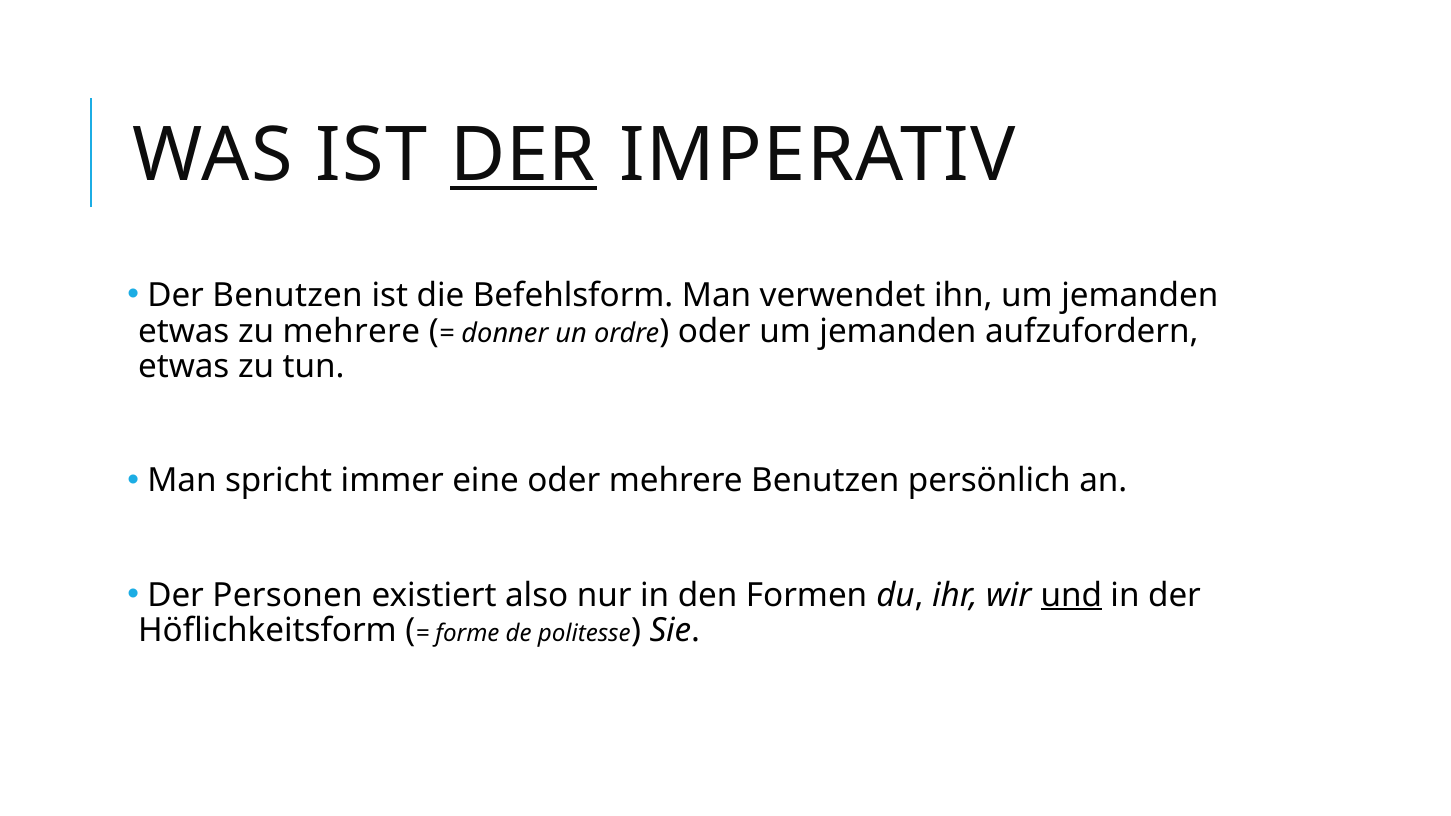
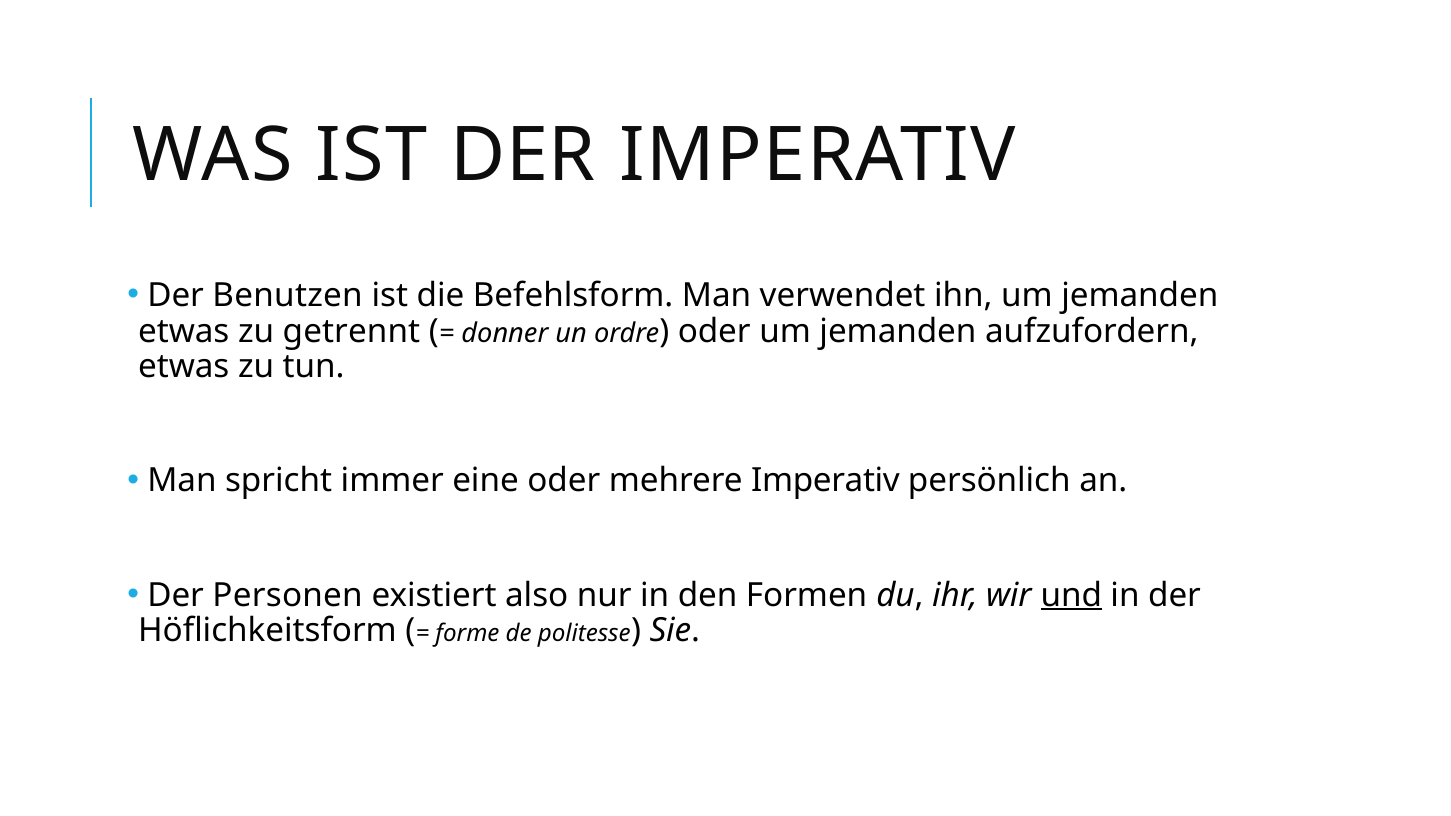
DER underline: present -> none (523, 156)
zu mehrere: mehrere -> getrennt (351, 331)
mehrere Benutzen: Benutzen -> Imperativ (825, 481)
